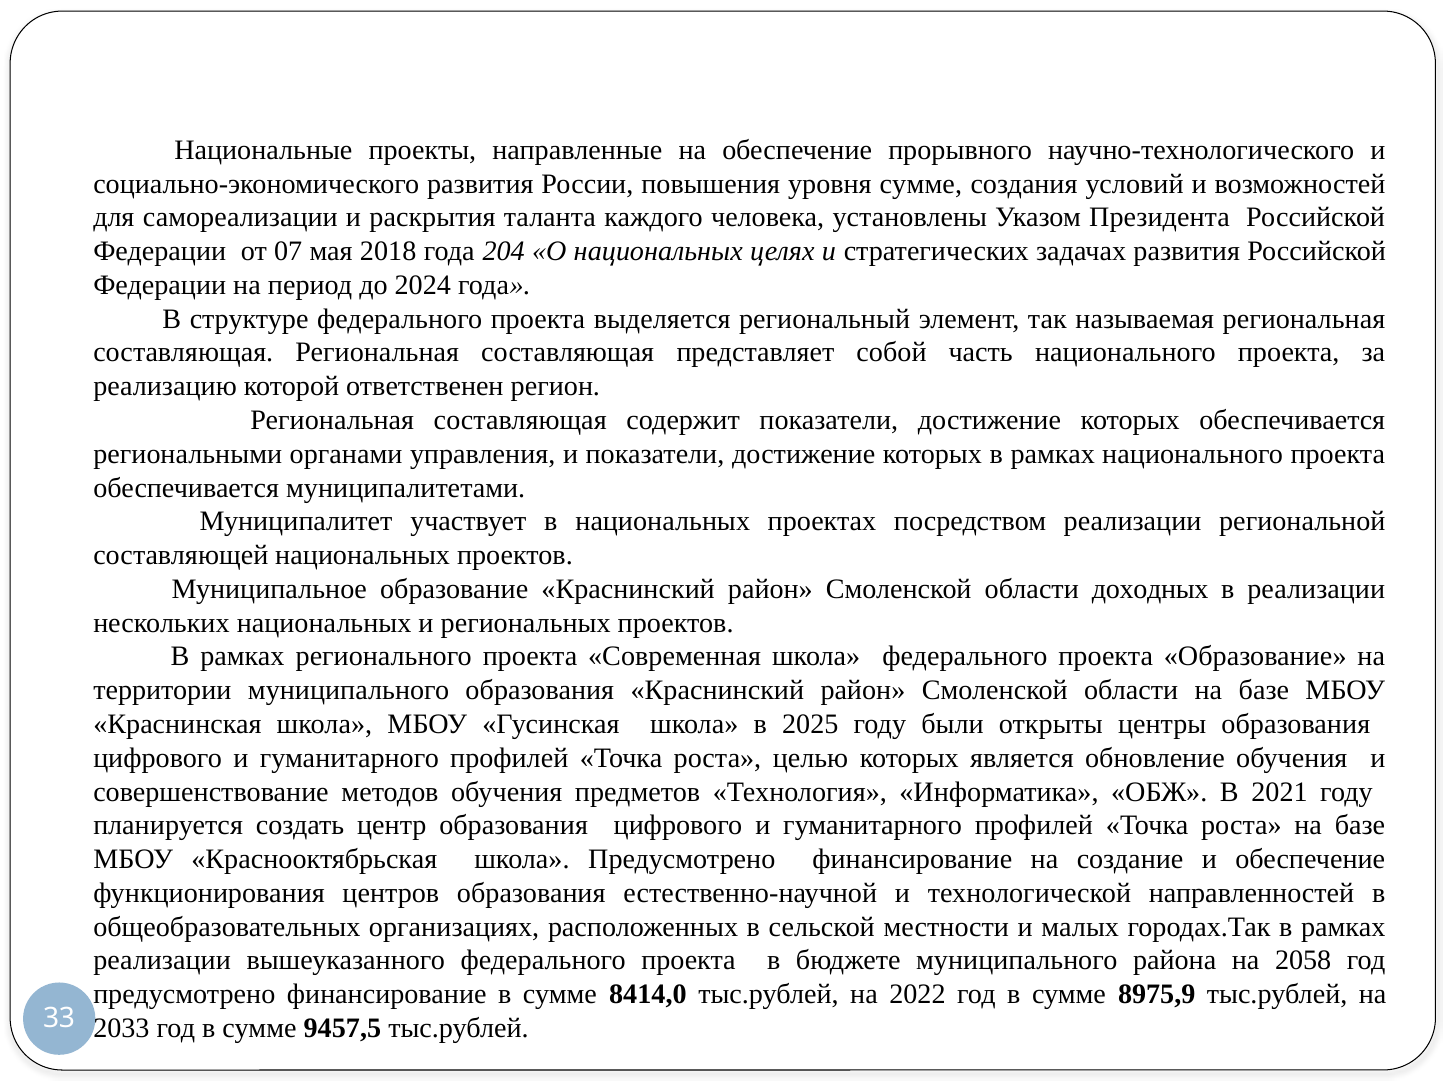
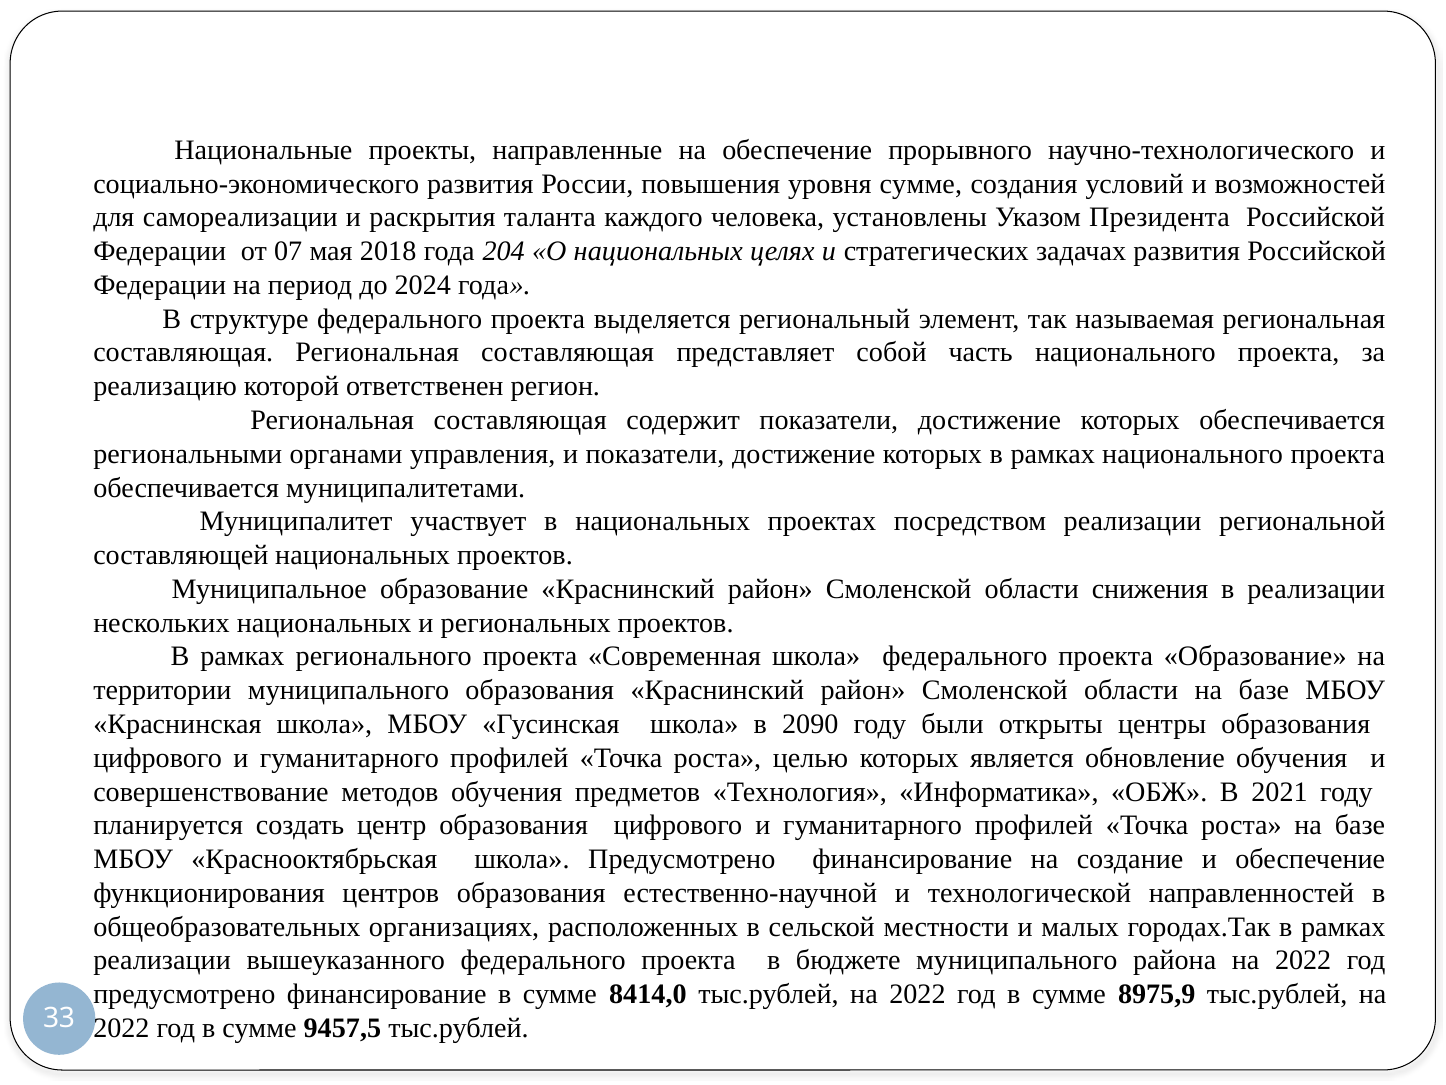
доходных: доходных -> снижения (1150, 589)
2025: 2025 -> 2090 (810, 724)
района на 2058: 2058 -> 2022 (1303, 960)
2033: 2033 -> 2022 (121, 1028)
